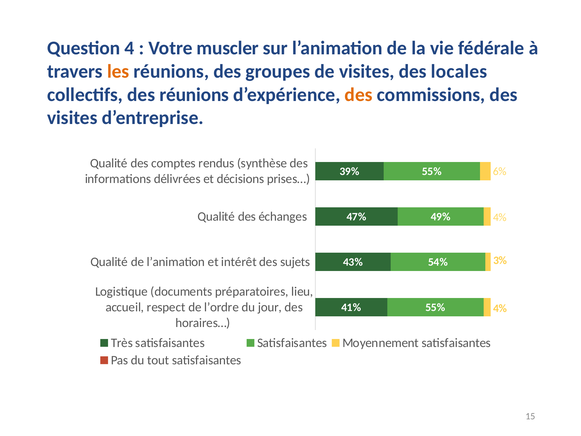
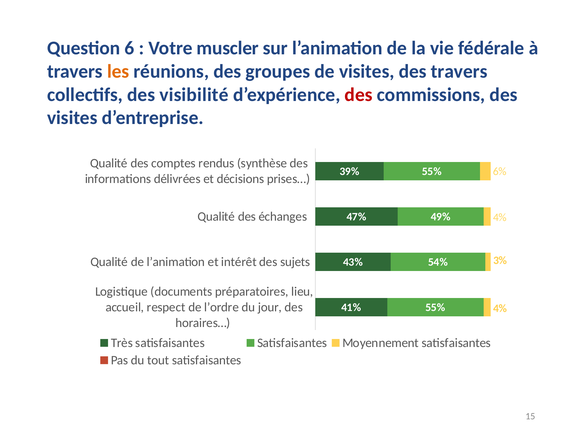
4: 4 -> 6 (129, 48)
des locales: locales -> travers (459, 71)
des réunions: réunions -> visibilité (194, 95)
des colour: orange -> red (359, 95)
